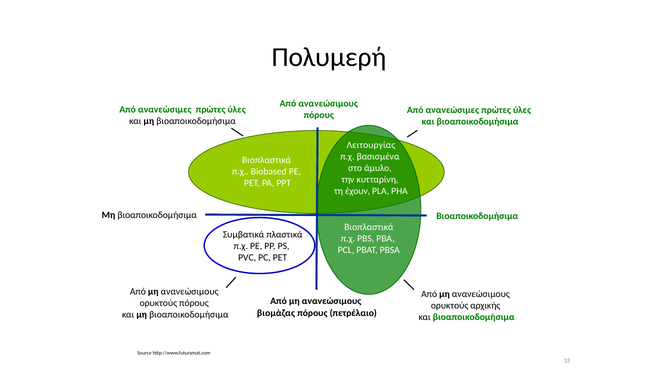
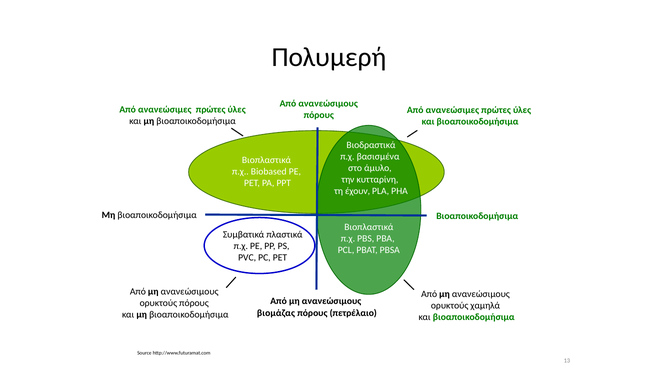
Λειτουργίας: Λειτουργίας -> Βιοδραστικά (371, 145)
αρχικής: αρχικής -> χαμηλά (485, 306)
